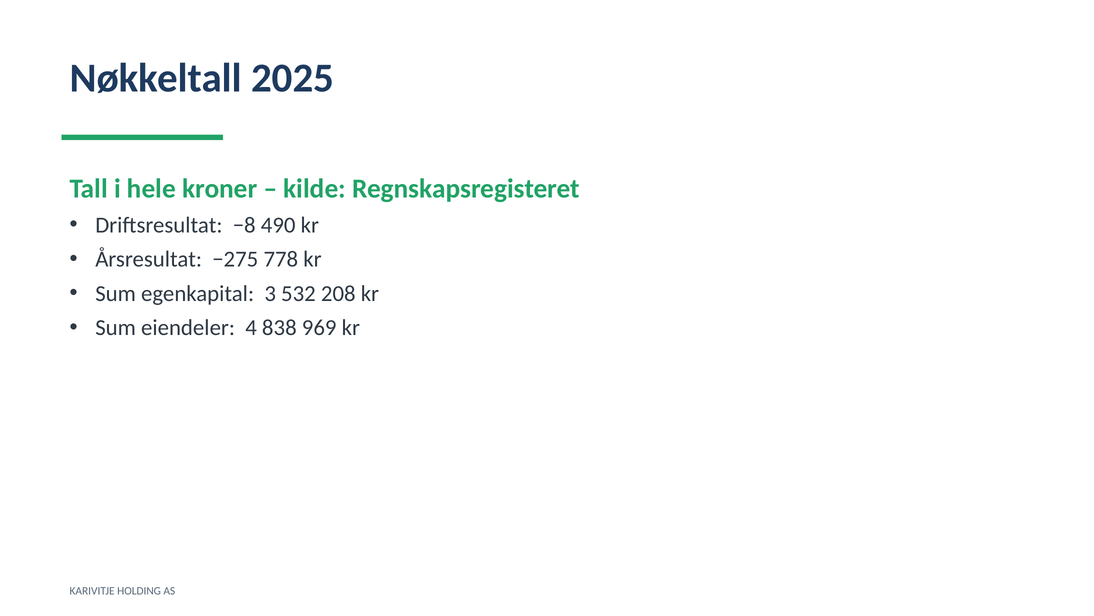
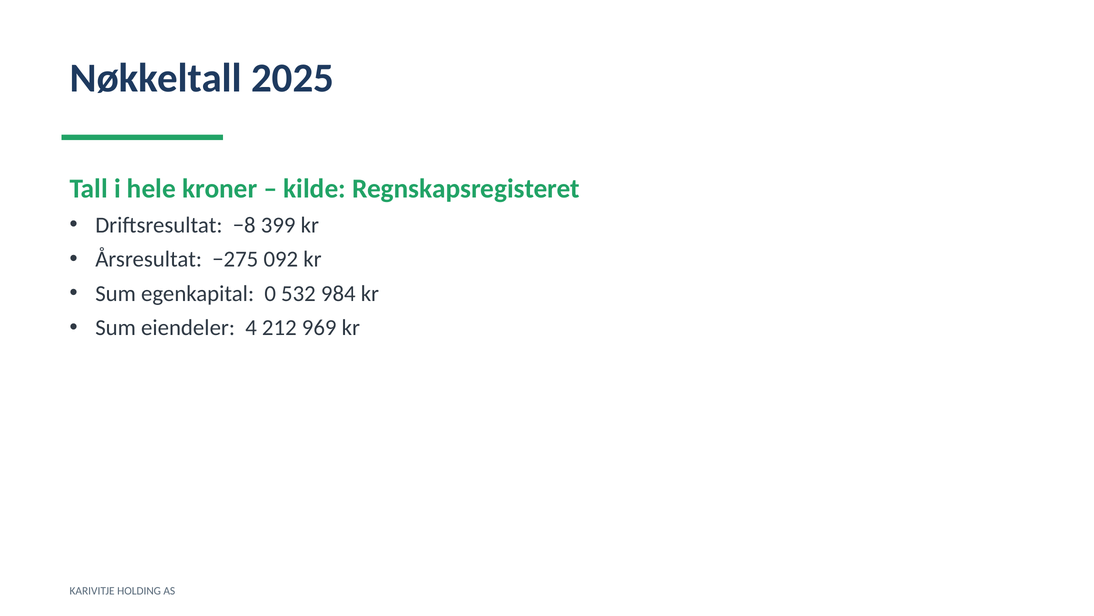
490: 490 -> 399 (278, 225)
778: 778 -> 092 (281, 259)
3: 3 -> 0 (270, 293)
208: 208 -> 984 (338, 293)
838: 838 -> 212 (279, 328)
